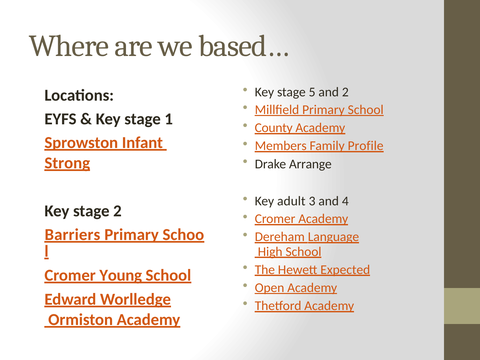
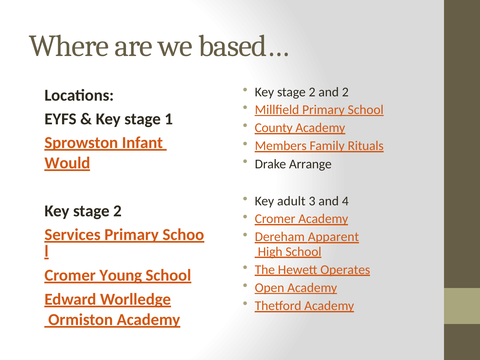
5: 5 -> 2 (312, 92)
Profile: Profile -> Rituals (366, 146)
Strong: Strong -> Would (67, 163)
Barriers: Barriers -> Services (73, 235)
Language: Language -> Apparent (333, 237)
Expected: Expected -> Operates (345, 270)
